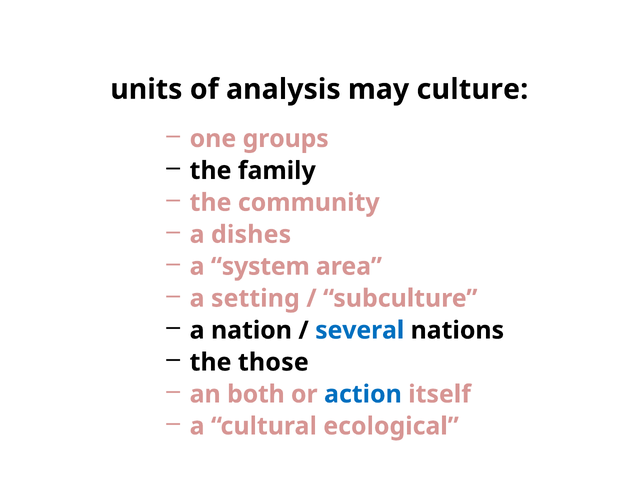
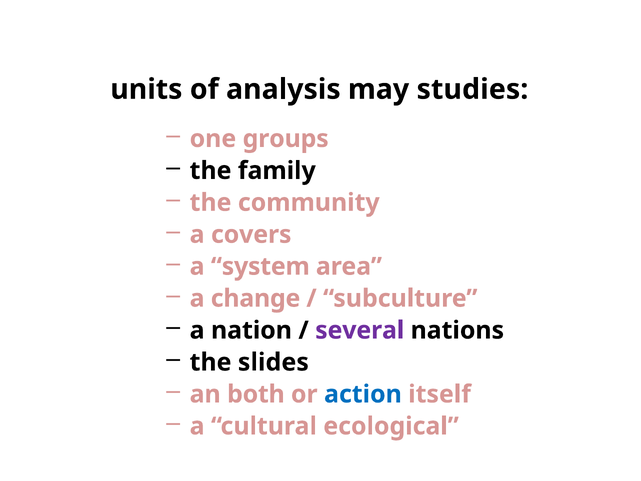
culture: culture -> studies (472, 89)
dishes: dishes -> covers (251, 234)
setting: setting -> change (256, 298)
several colour: blue -> purple (360, 330)
those: those -> slides (273, 362)
